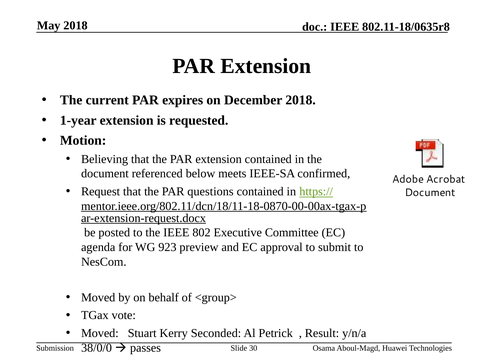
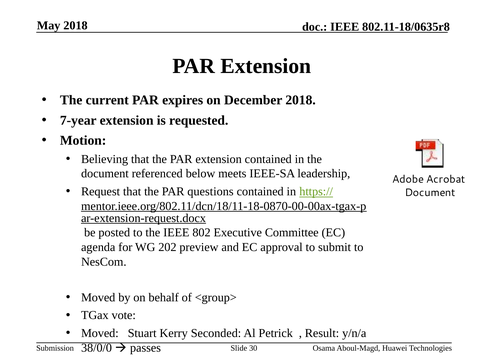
1-year: 1-year -> 7-year (78, 120)
confirmed: confirmed -> leadership (324, 174)
923: 923 -> 202 (167, 247)
